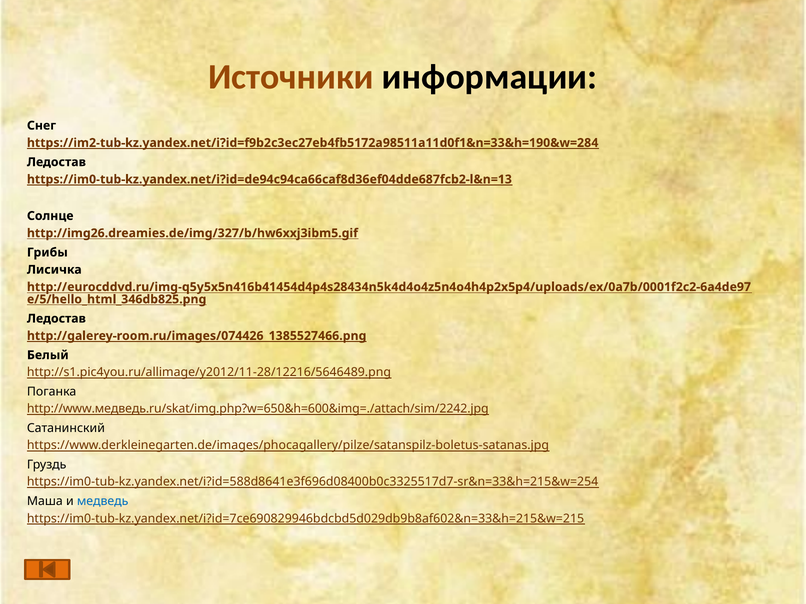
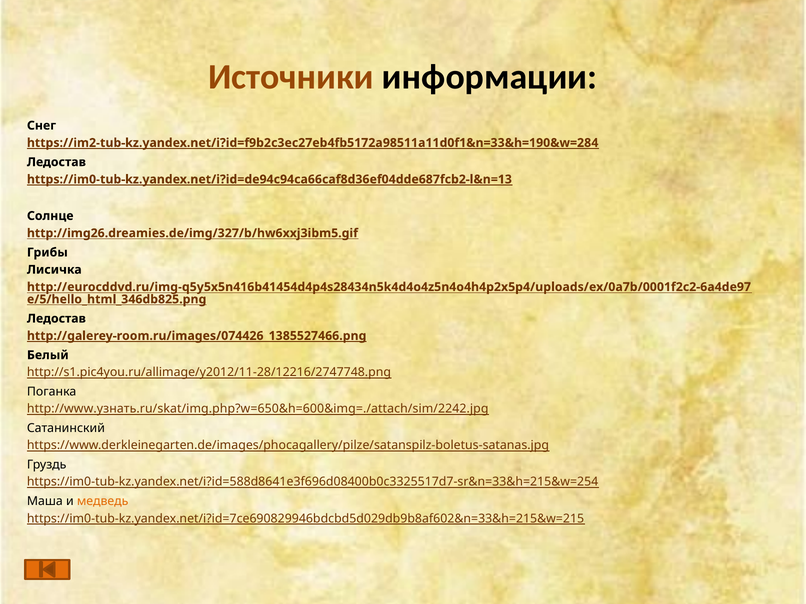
http://s1.pic4you.ru/allimage/y2012/11-28/12216/5646489.png: http://s1.pic4you.ru/allimage/y2012/11-28/12216/5646489.png -> http://s1.pic4you.ru/allimage/y2012/11-28/12216/2747748.png (209, 373)
http://www.медведь.ru/skat/img.php?w=650&h=600&img=./attach/sim/2242.jpg: http://www.медведь.ru/skat/img.php?w=650&h=600&img=./attach/sim/2242.jpg -> http://www.узнать.ru/skat/img.php?w=650&h=600&img=./attach/sim/2242.jpg (258, 409)
медведь colour: blue -> orange (103, 502)
